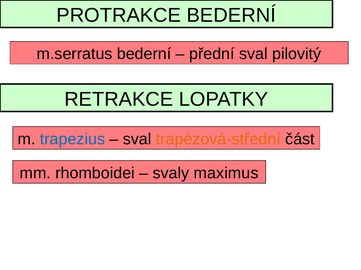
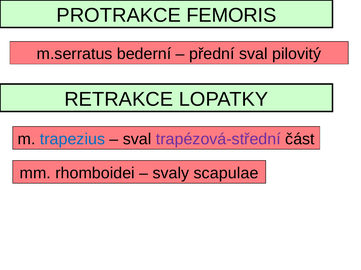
PROTRAKCE BEDERNÍ: BEDERNÍ -> FEMORIS (231, 15)
trapézová-střední colour: orange -> purple (218, 139)
maximus: maximus -> scapulae (226, 173)
